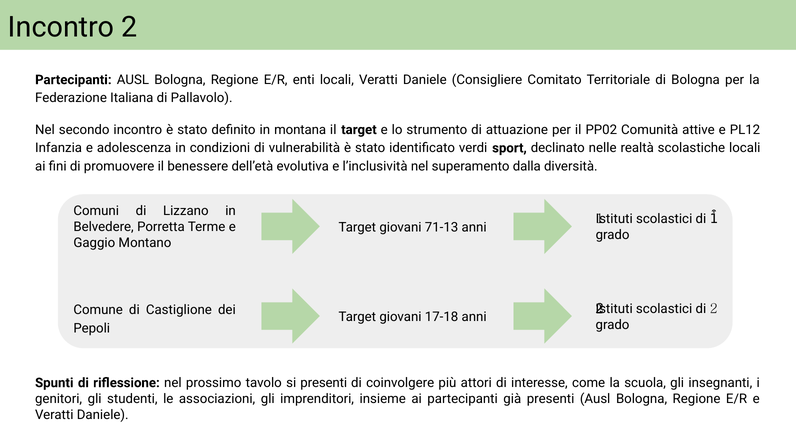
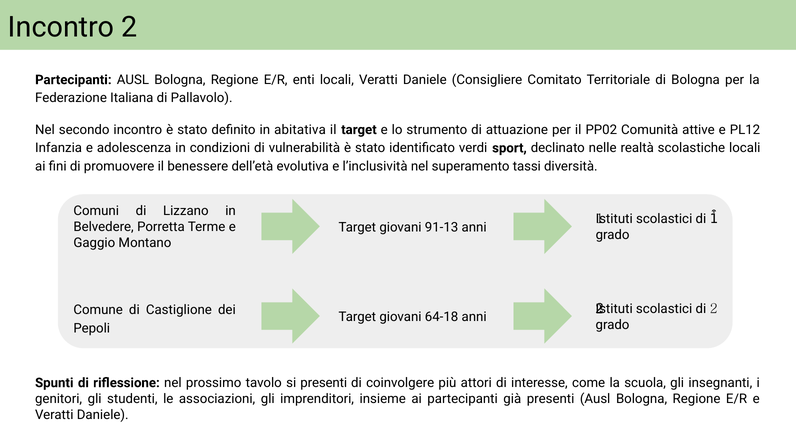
montana: montana -> abitativa (300, 130)
dalla: dalla -> tassi (527, 166)
71-13: 71-13 -> 91-13 (442, 227)
17-18: 17-18 -> 64-18 (442, 317)
